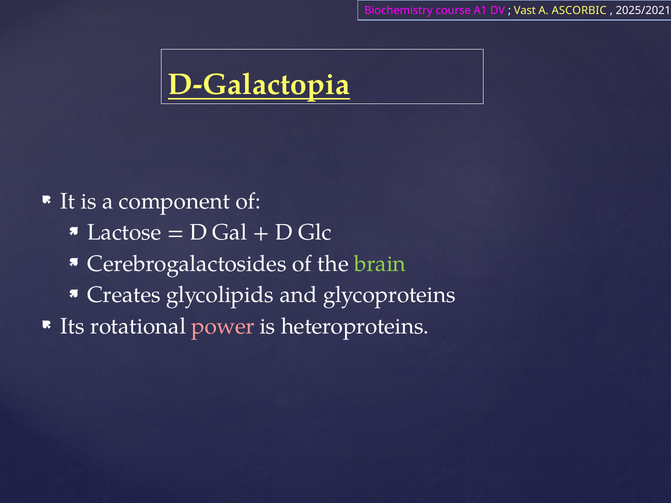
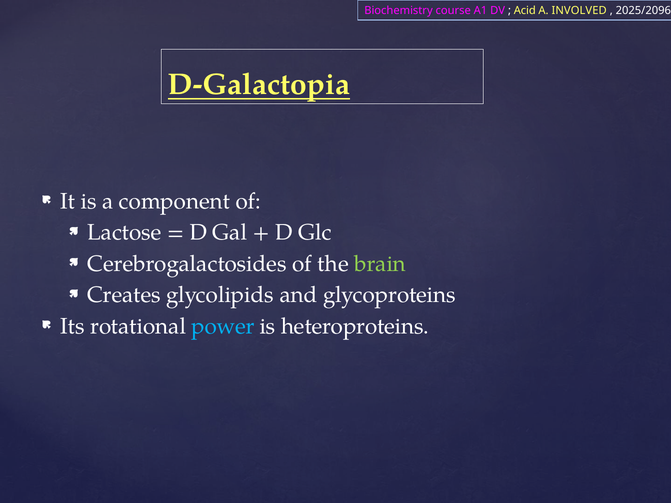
Vast: Vast -> Acid (525, 11)
ASCORBIC: ASCORBIC -> INVOLVED (579, 11)
2025/2021: 2025/2021 -> 2025/2096 (643, 11)
power colour: pink -> light blue (223, 327)
